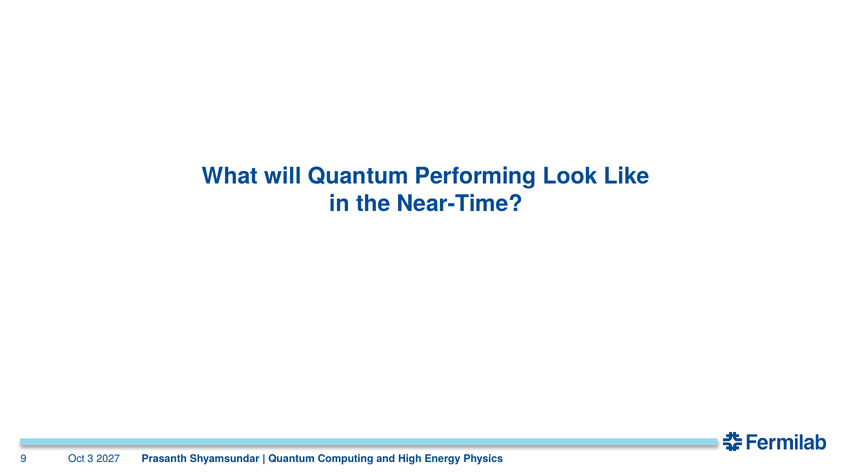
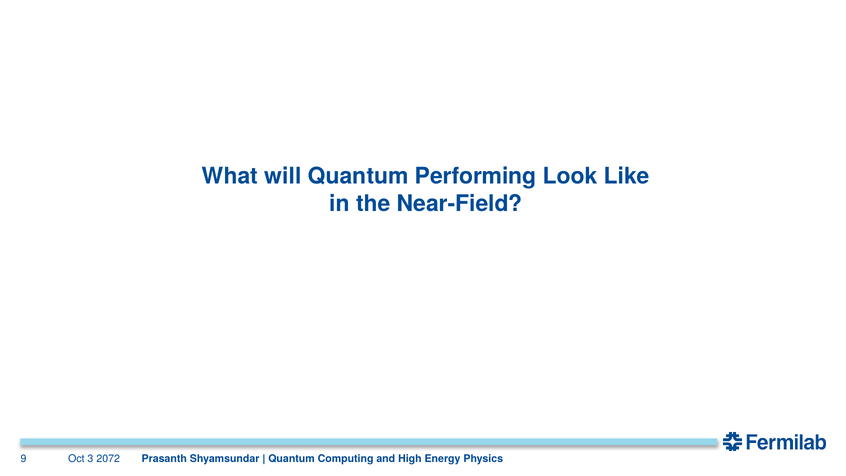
Near-Time: Near-Time -> Near-Field (460, 204)
2027: 2027 -> 2072 (108, 458)
